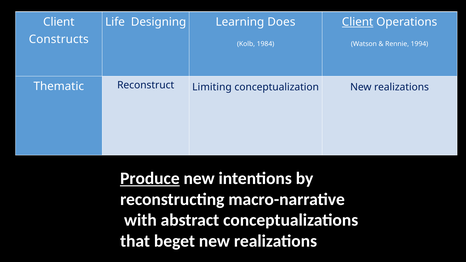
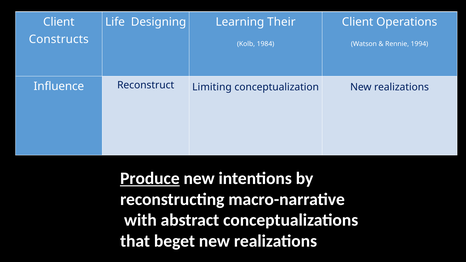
Does: Does -> Their (281, 22)
Client underline: present -> none (358, 22)
Thematic: Thematic -> Influence (59, 86)
